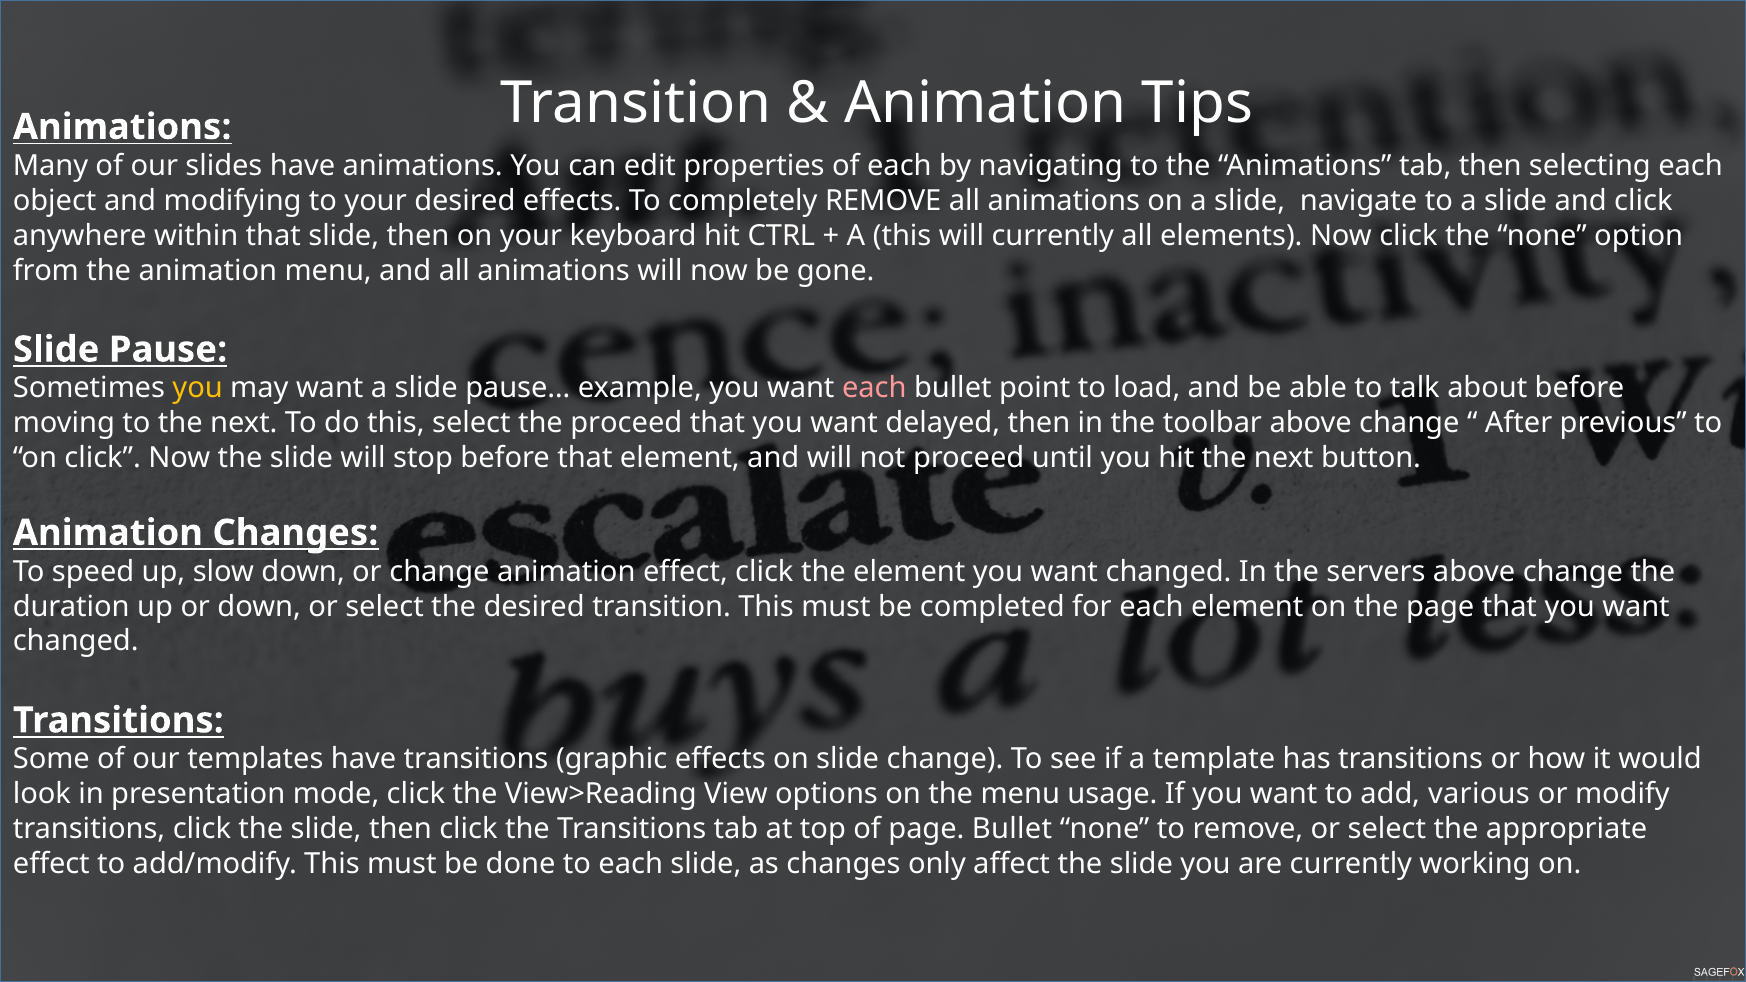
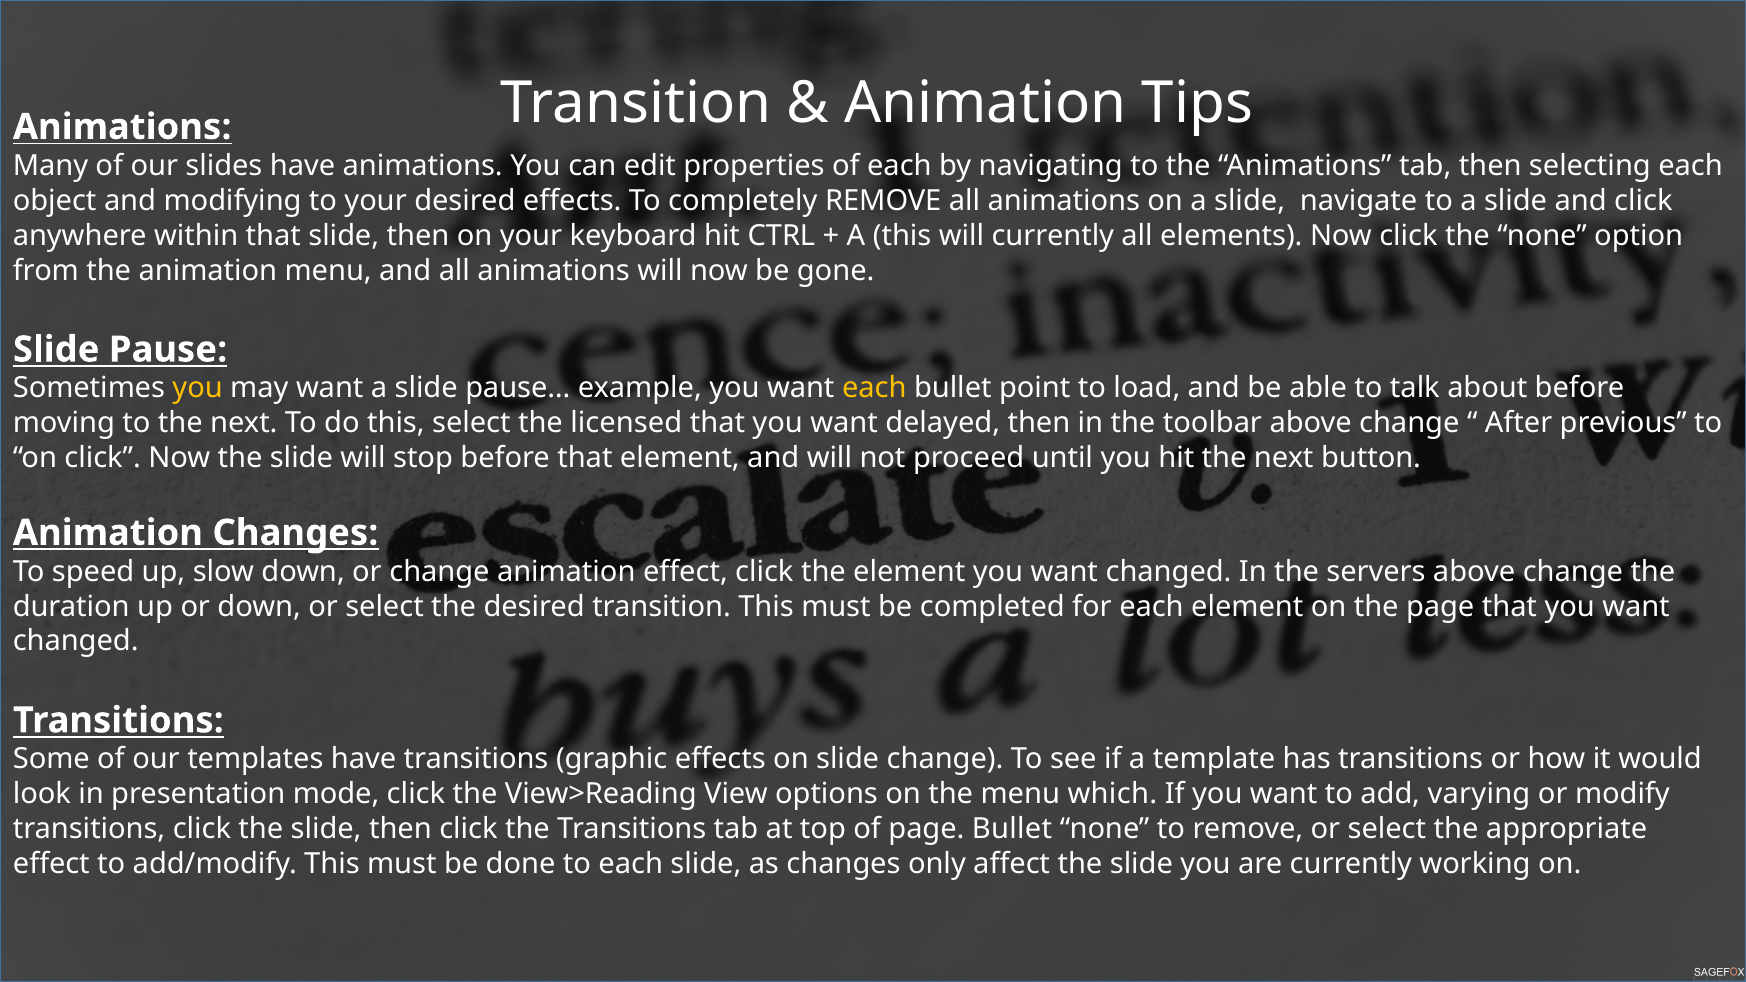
each colour: pink -> yellow (874, 388)
the proceed: proceed -> licensed (626, 423)
usage: usage -> which (1112, 794)
various: various -> varying (1479, 794)
